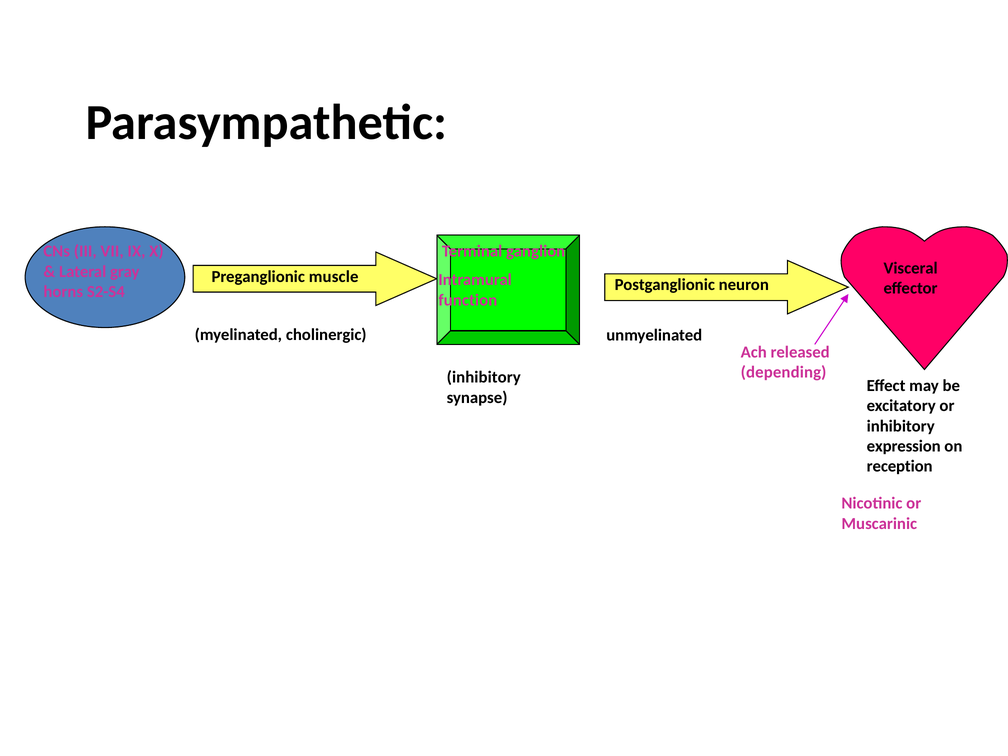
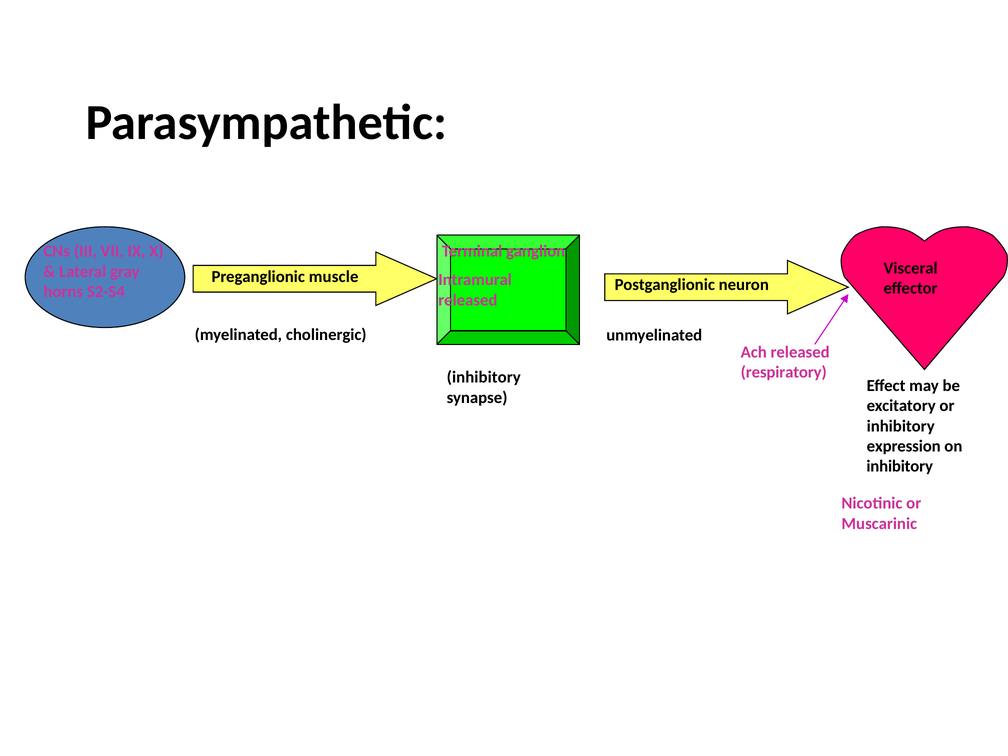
function: function -> released (468, 300)
depending: depending -> respiratory (784, 372)
reception: reception -> inhibitory (900, 466)
